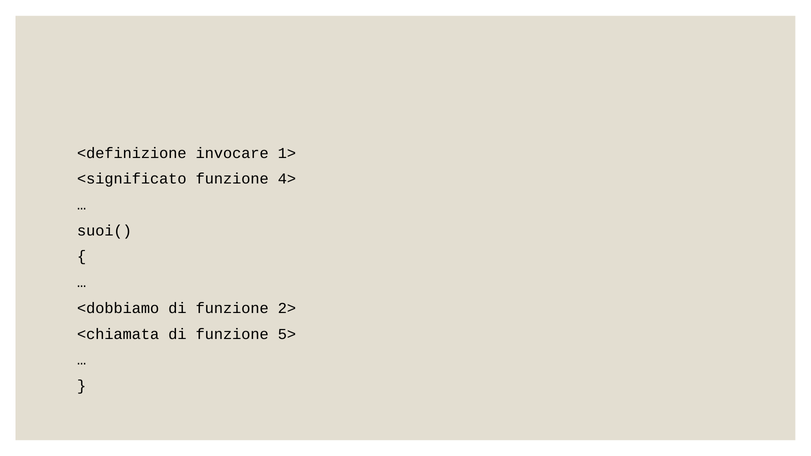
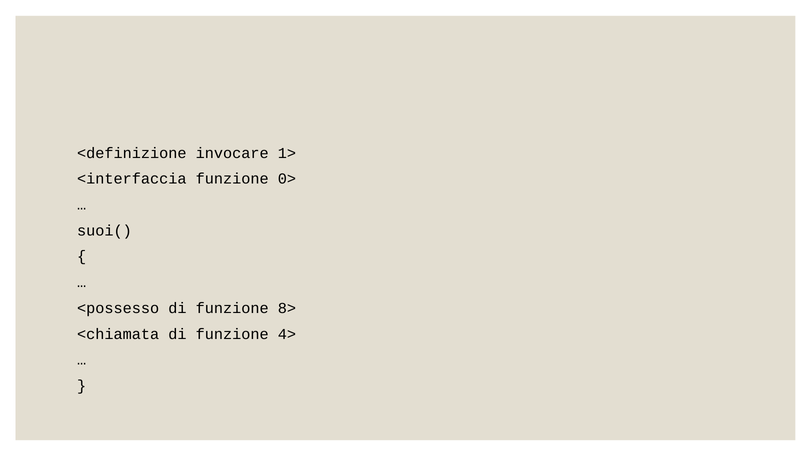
<significato: <significato -> <interfaccia (132, 179)
4>: 4> -> 0> (287, 179)
<dobbiamo: <dobbiamo -> <possesso (118, 308)
2>: 2> -> 8> (287, 308)
5>: 5> -> 4> (287, 334)
